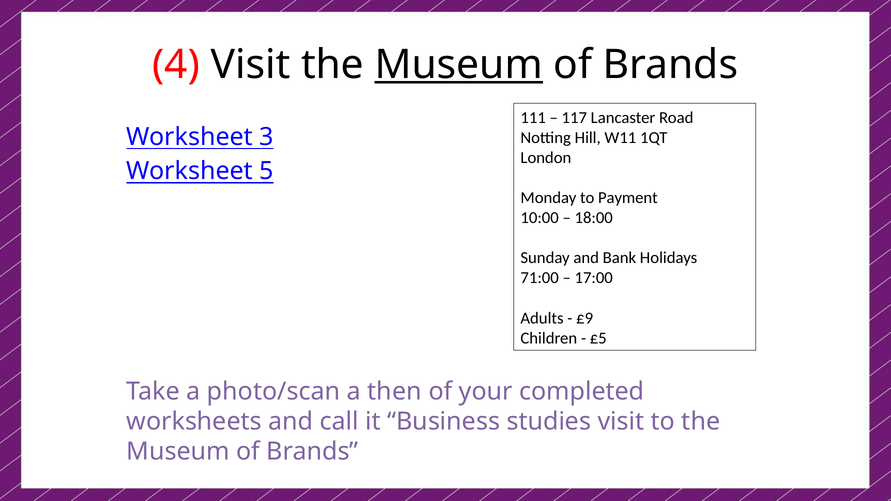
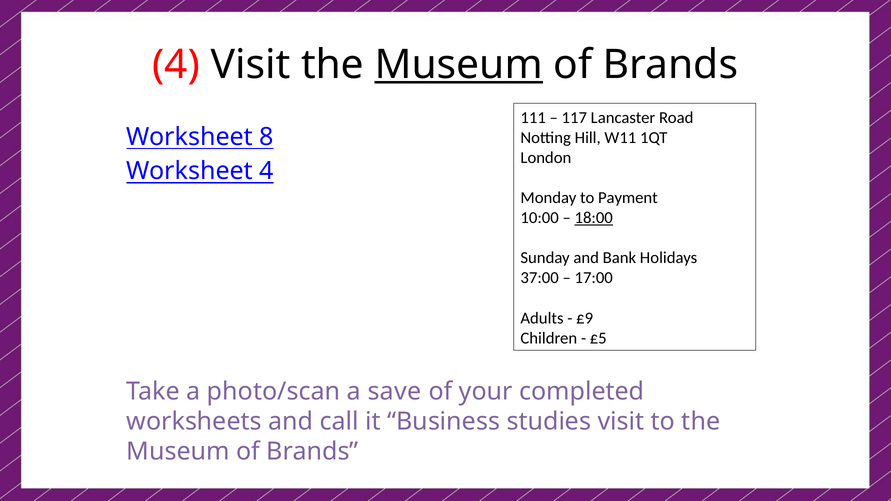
3: 3 -> 8 (267, 137)
Worksheet 5: 5 -> 4 (267, 171)
18:00 underline: none -> present (594, 218)
71:00: 71:00 -> 37:00 (540, 278)
then: then -> save (395, 392)
